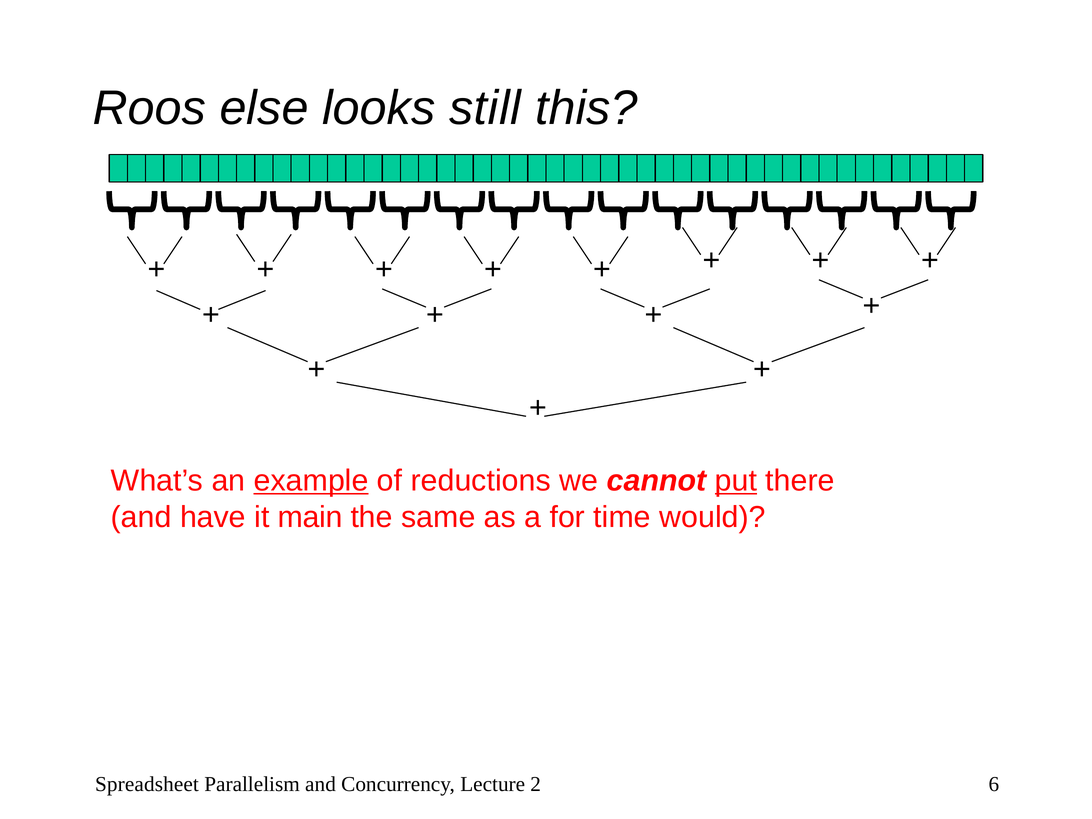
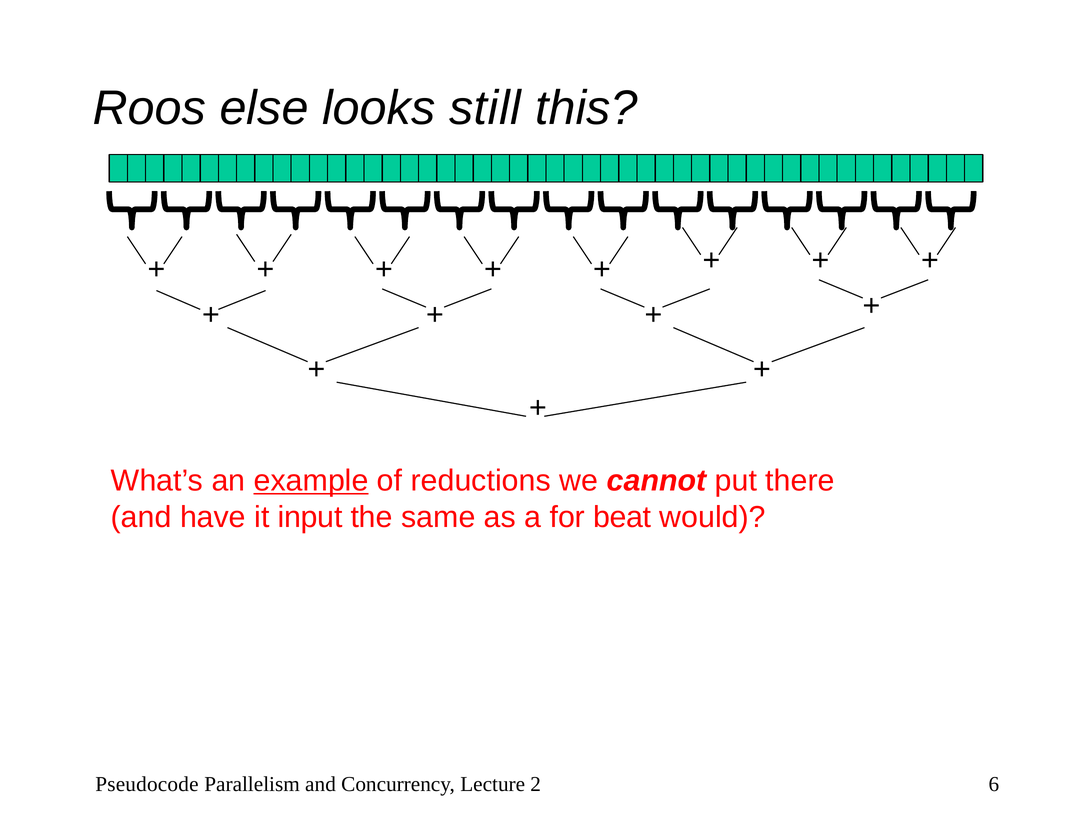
put underline: present -> none (736, 481)
main: main -> input (310, 517)
time: time -> beat (622, 517)
Spreadsheet: Spreadsheet -> Pseudocode (147, 784)
